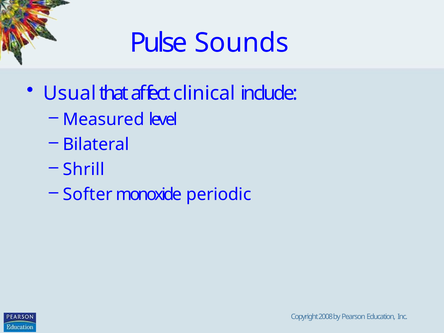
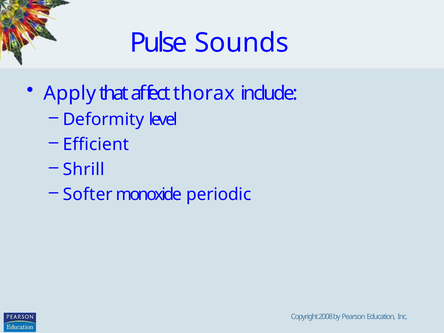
Usual: Usual -> Apply (70, 93)
clinical: clinical -> thorax (204, 93)
Measured: Measured -> Deformity (104, 120)
Bilateral: Bilateral -> Efficient (96, 144)
